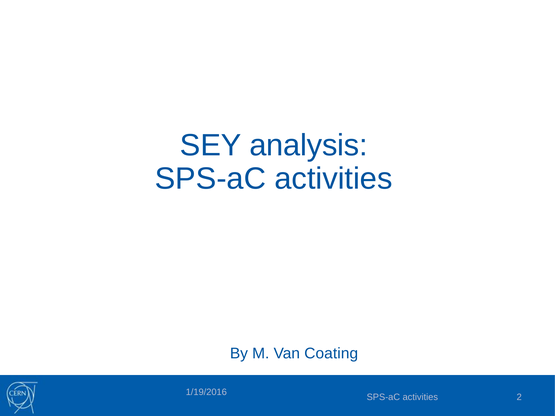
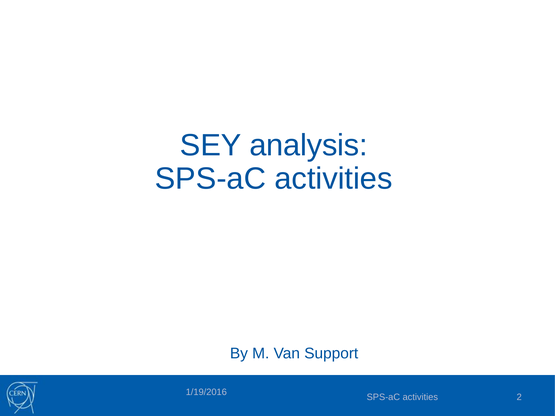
Coating: Coating -> Support (331, 354)
